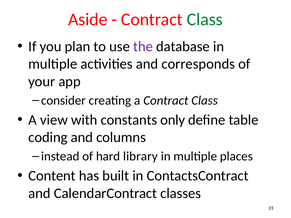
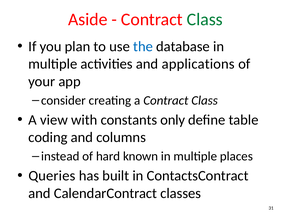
the colour: purple -> blue (143, 47)
corresponds: corresponds -> applications (198, 64)
library: library -> known (141, 156)
Content: Content -> Queries (52, 176)
